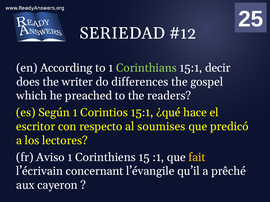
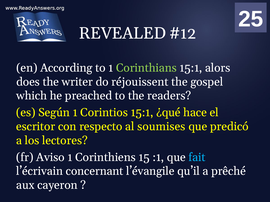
SERIEDAD: SERIEDAD -> REVEALED (122, 33)
decir: decir -> alors (218, 68)
differences: differences -> réjouissent (140, 82)
fait colour: yellow -> light blue (197, 158)
